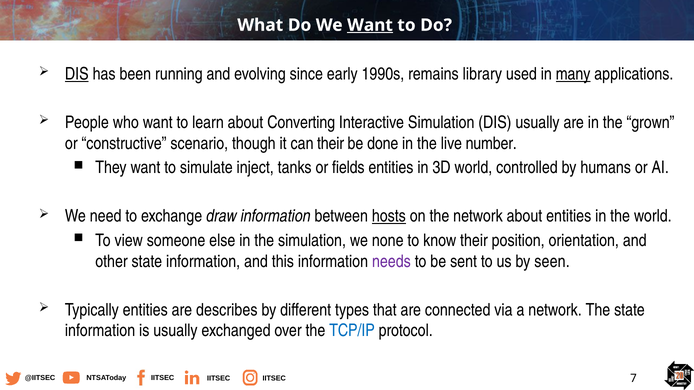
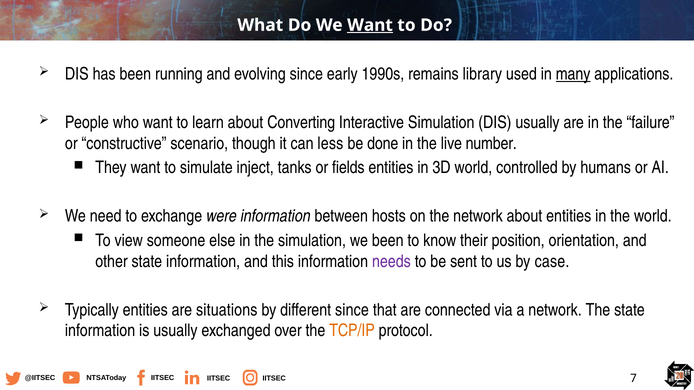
DIS underline: present -> none (77, 74)
grown: grown -> failure (651, 123)
can their: their -> less (330, 144)
draw: draw -> were (221, 216)
hosts underline: present -> none (389, 216)
we none: none -> been (388, 241)
seen: seen -> case (552, 262)
describes: describes -> situations (227, 310)
different types: types -> since (352, 310)
TCP/IP colour: blue -> orange (352, 331)
